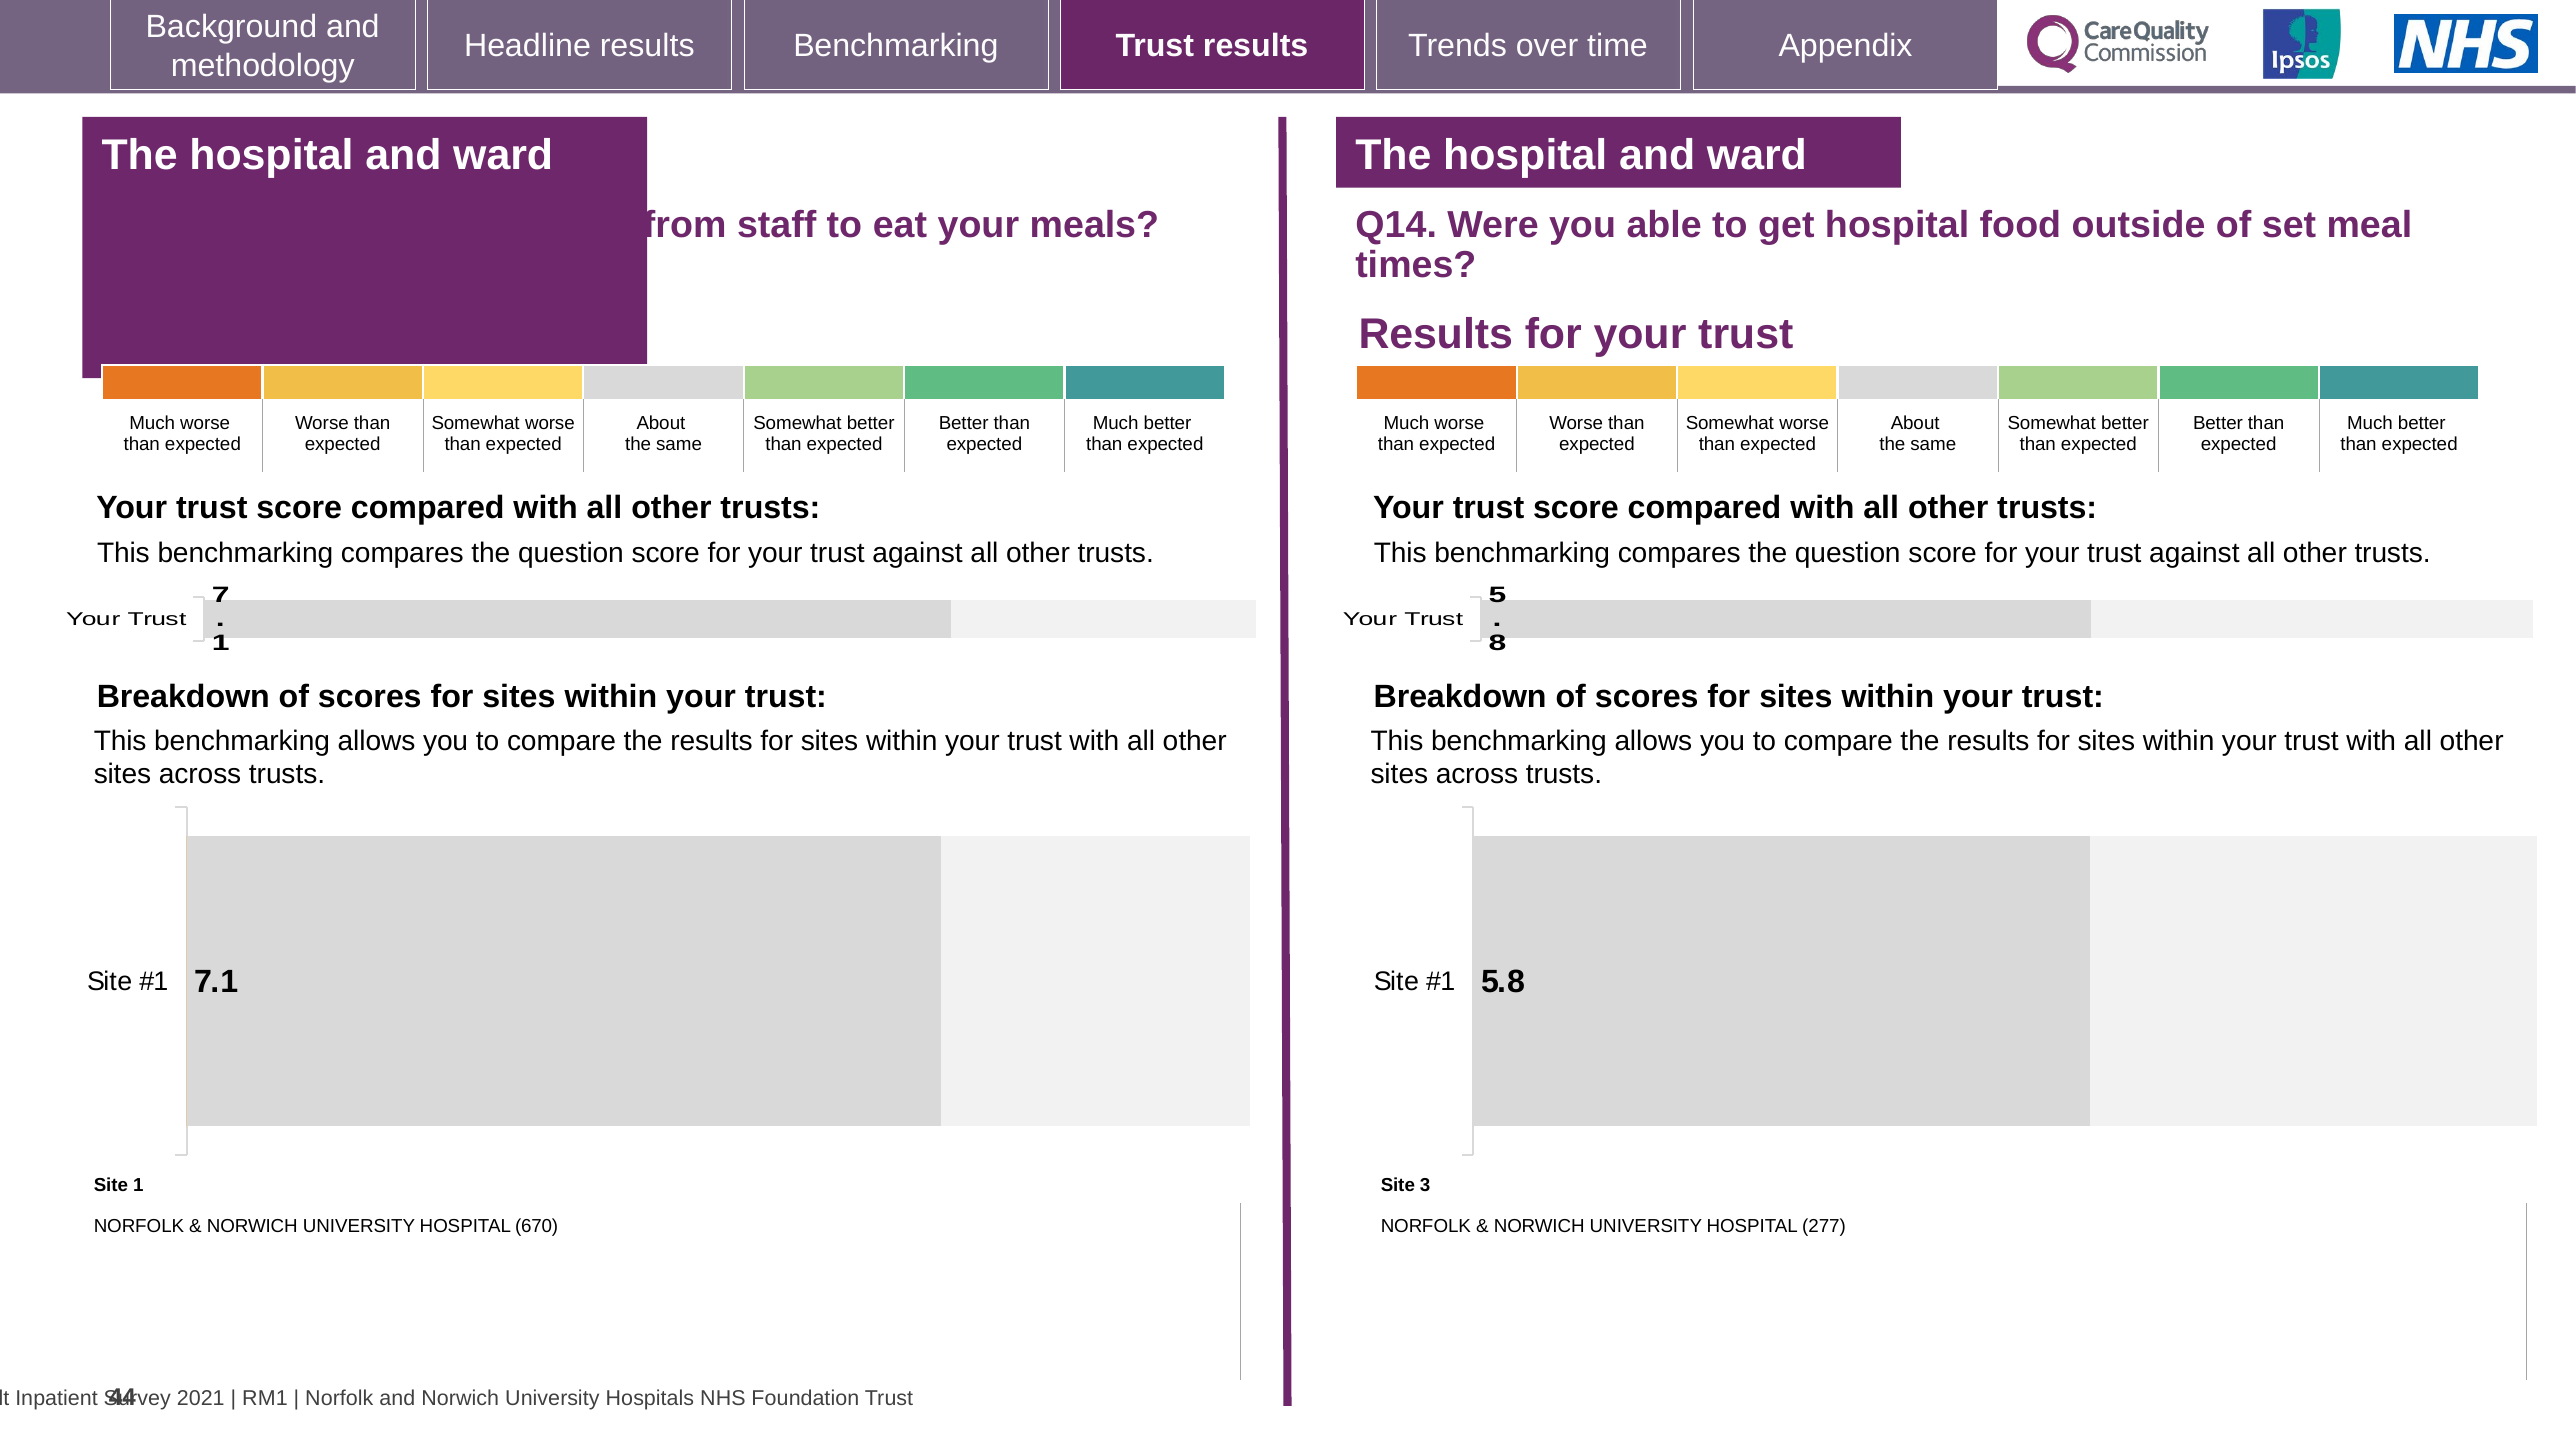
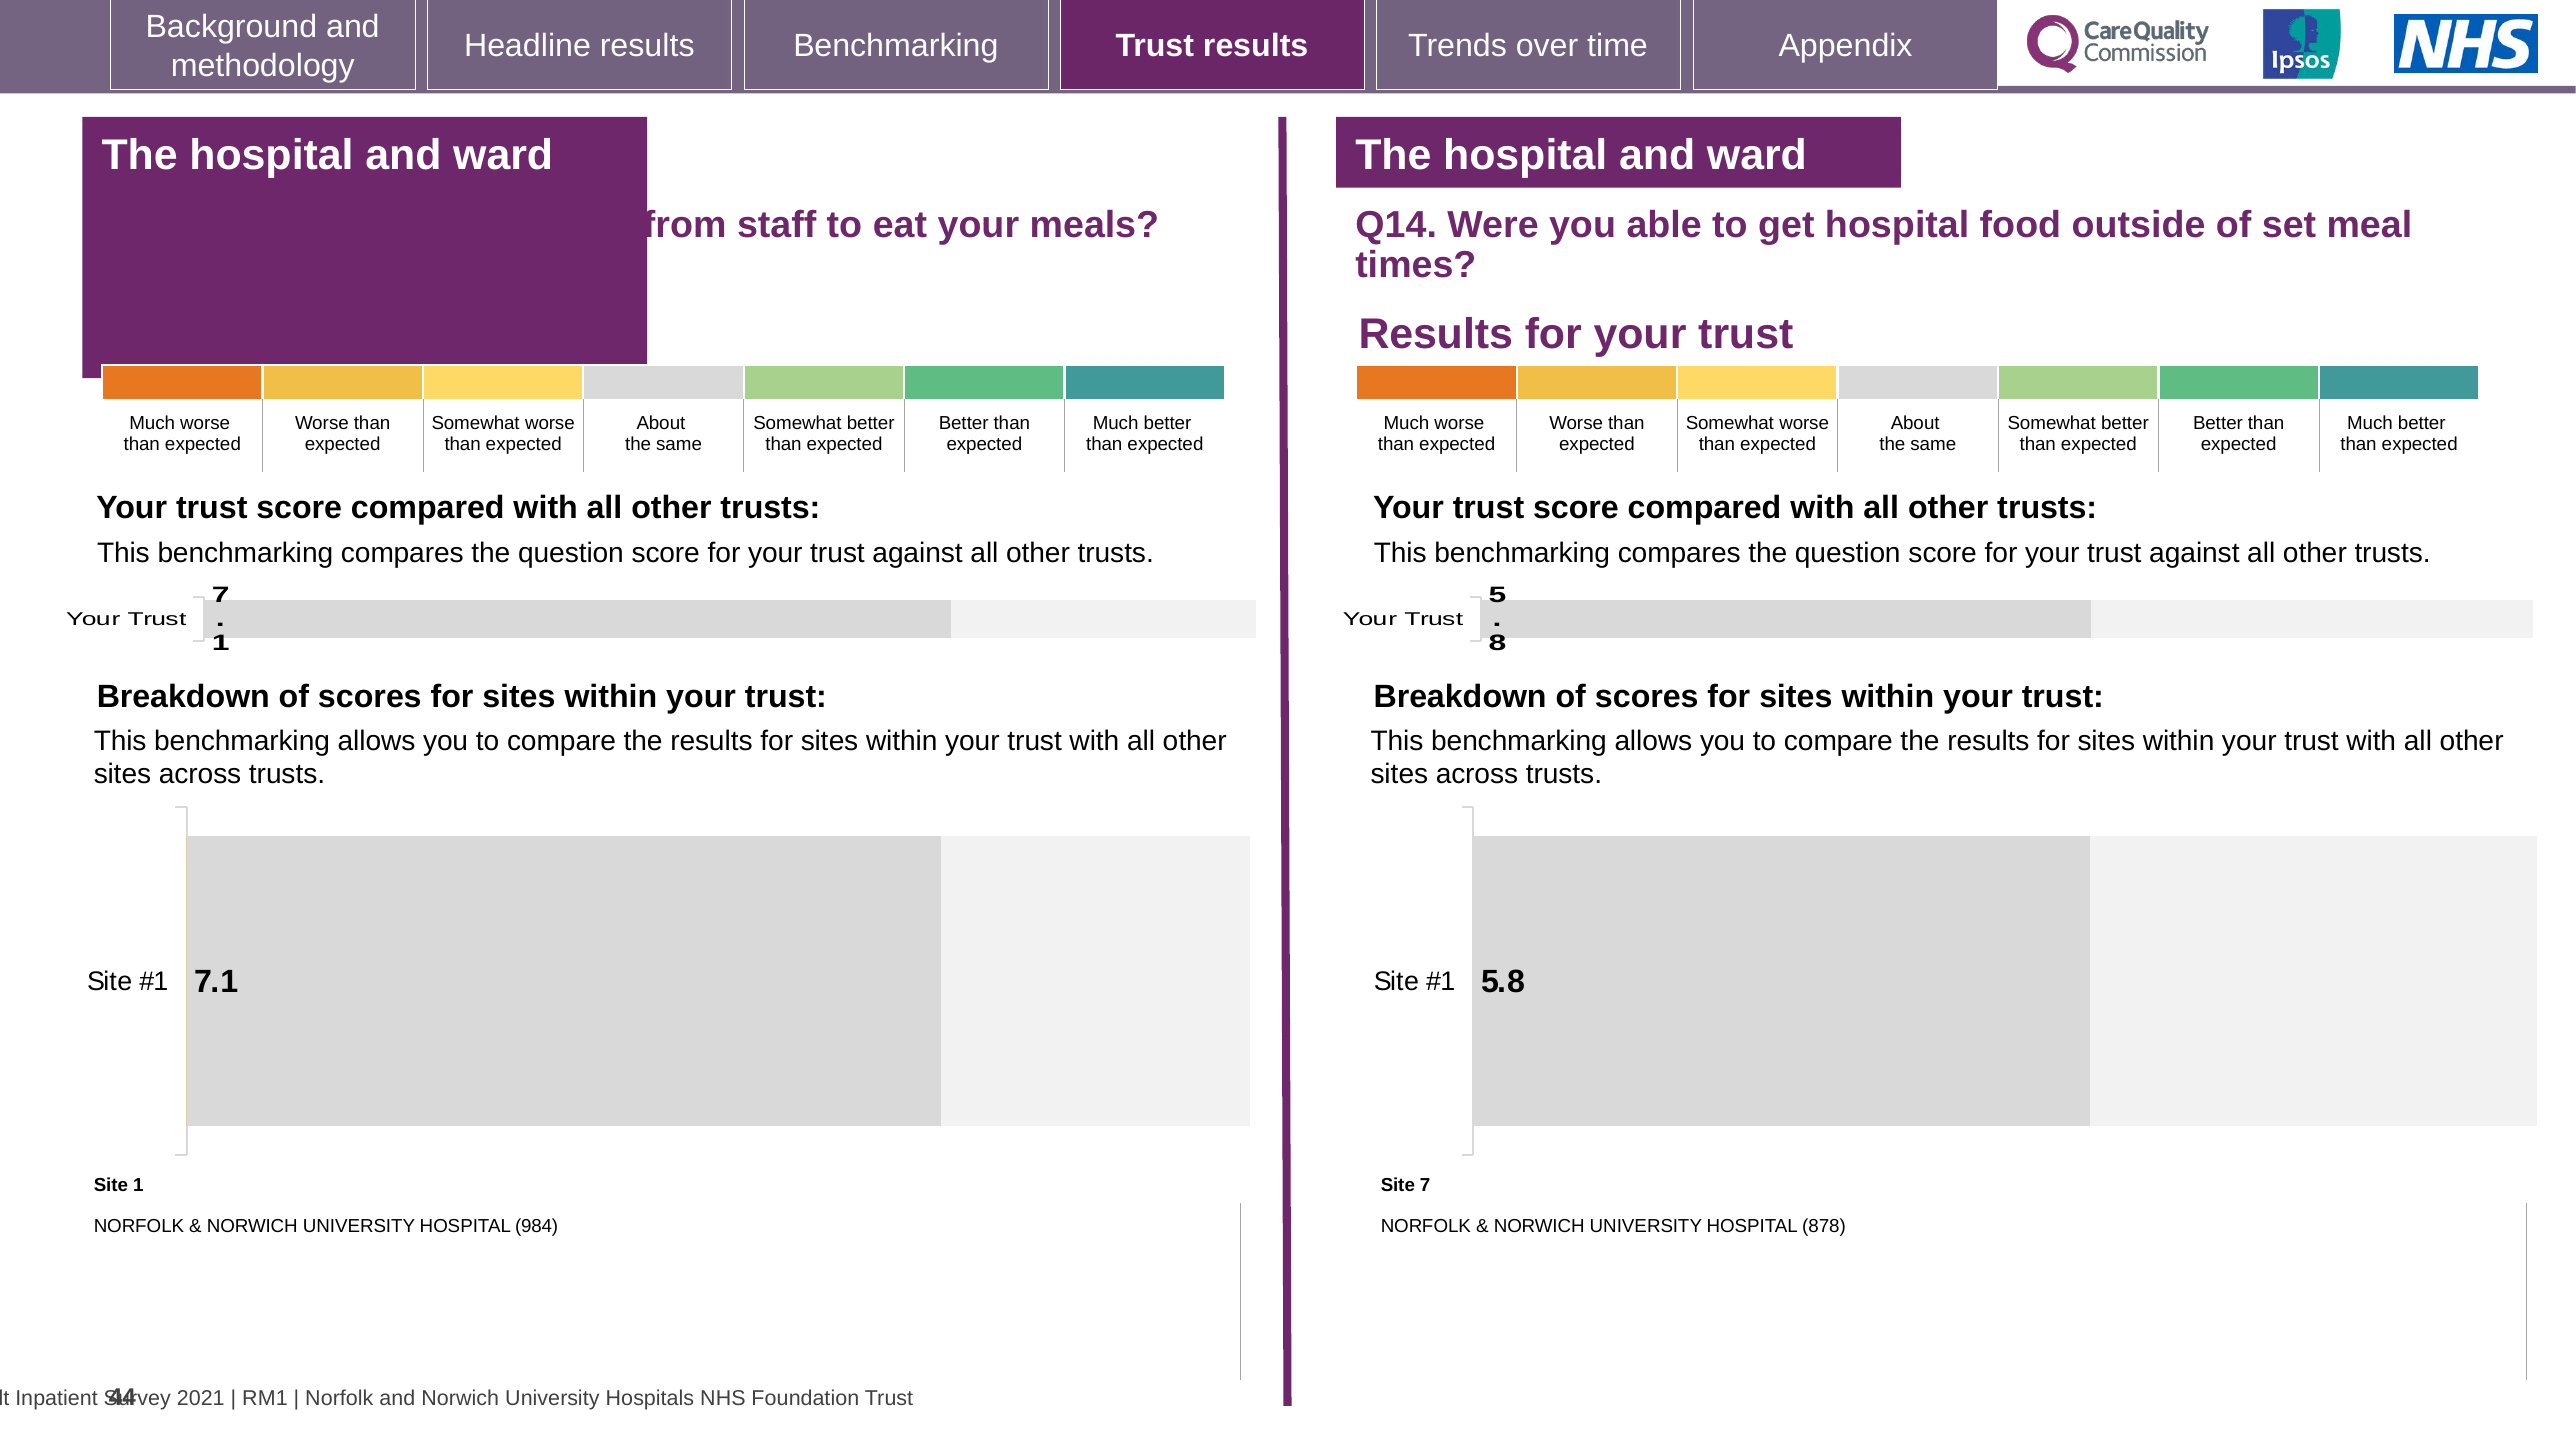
Site 3: 3 -> 7 (1425, 1185)
670: 670 -> 984 (537, 1227)
277: 277 -> 878 (1824, 1227)
